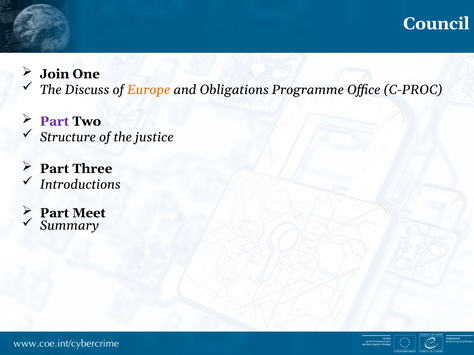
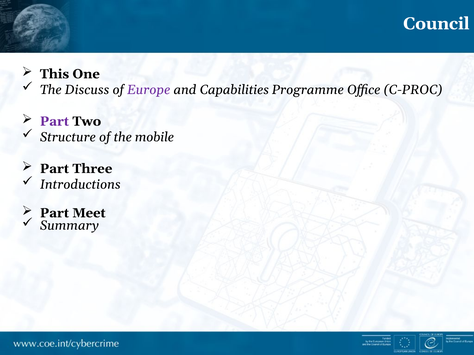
Join: Join -> This (54, 74)
Europe colour: orange -> purple (149, 90)
Obligations: Obligations -> Capabilities (234, 90)
justice: justice -> mobile (154, 137)
